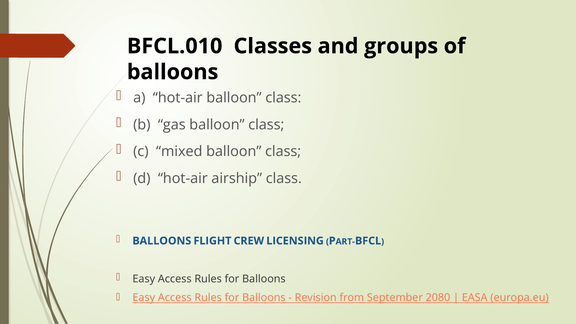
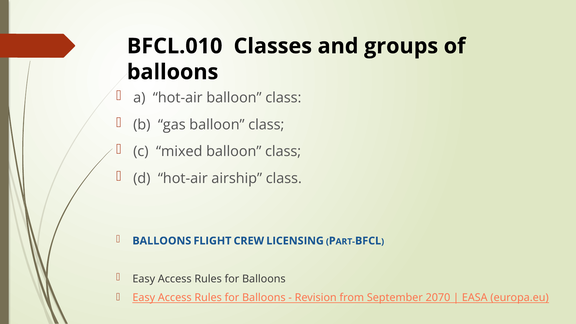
2080: 2080 -> 2070 (438, 298)
